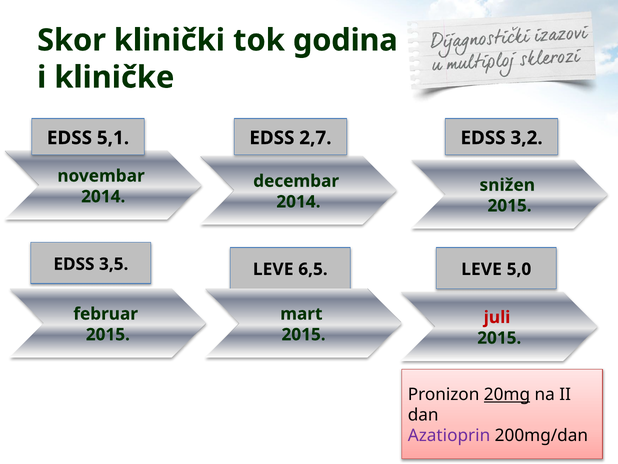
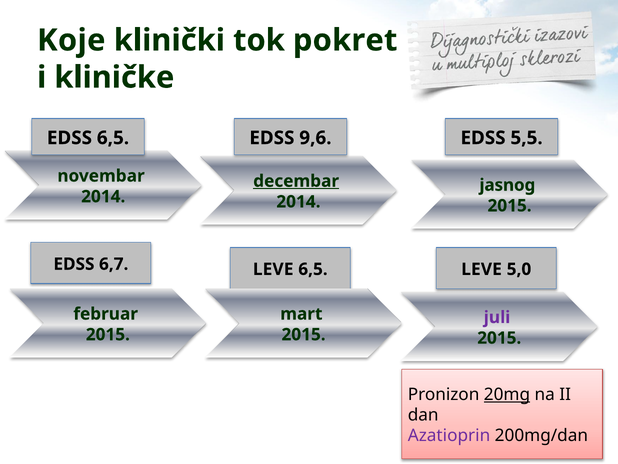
Skor: Skor -> Koje (71, 40)
godina: godina -> pokret (345, 40)
EDSS 5,1: 5,1 -> 6,5 (113, 138)
2,7: 2,7 -> 9,6 (315, 138)
3,2: 3,2 -> 5,5 (527, 138)
decembar underline: none -> present (296, 181)
snižen: snižen -> jasnog (507, 185)
3,5: 3,5 -> 6,7 (114, 264)
juli colour: red -> purple (497, 317)
